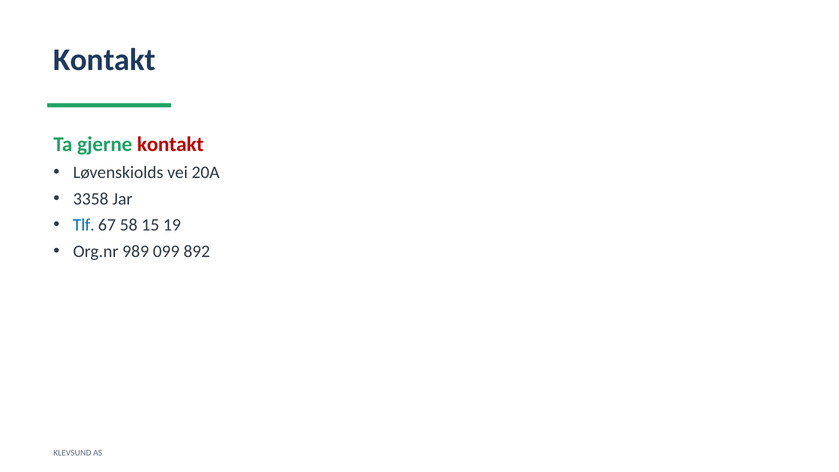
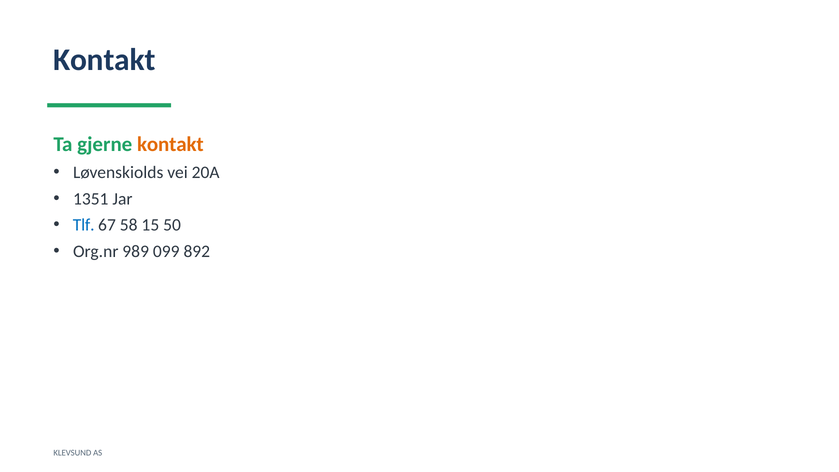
kontakt colour: red -> orange (170, 144)
3358: 3358 -> 1351 (91, 199)
19: 19 -> 50 (172, 225)
